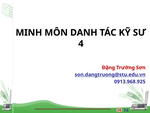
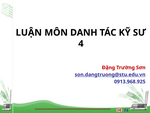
MINH: MINH -> LUẬN (29, 32)
